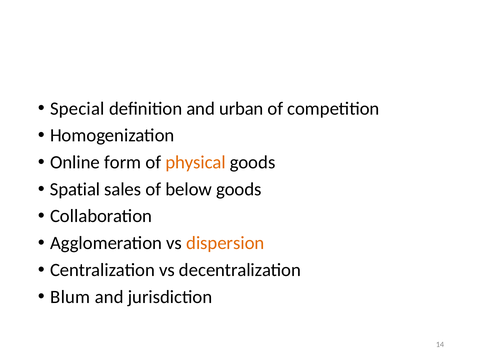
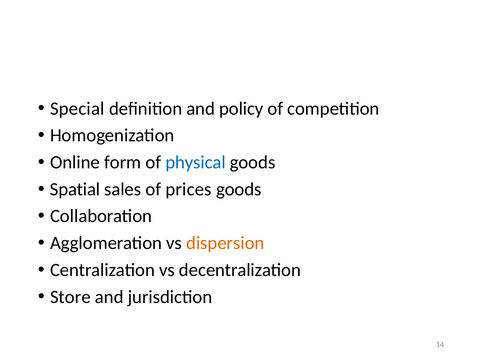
urban: urban -> policy (241, 109)
physical colour: orange -> blue (196, 163)
below: below -> prices (189, 189)
Blum: Blum -> Store (70, 297)
